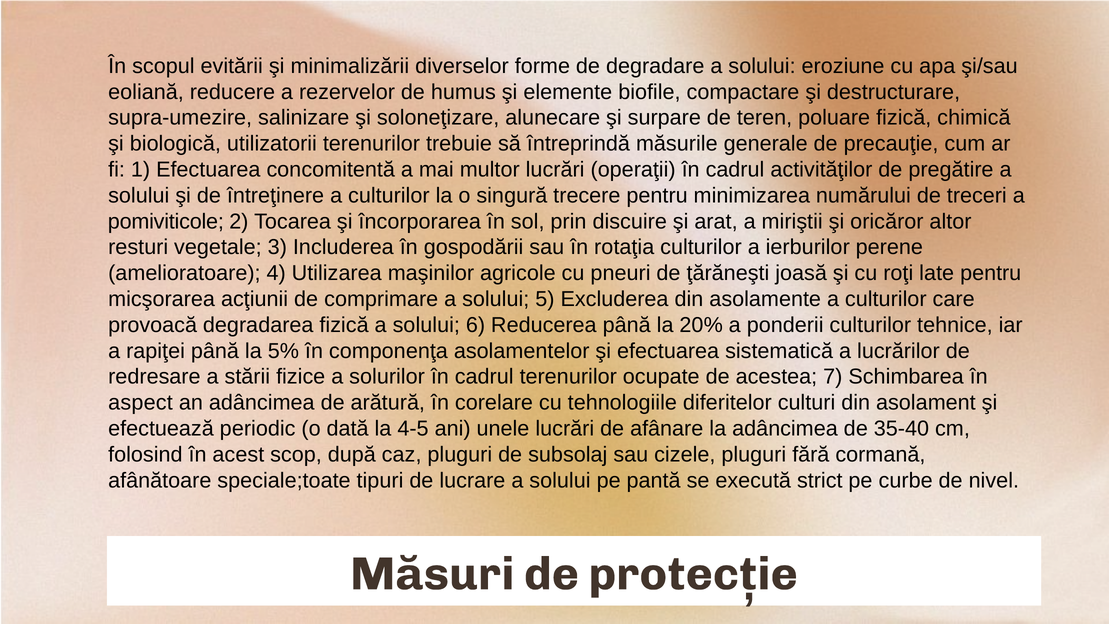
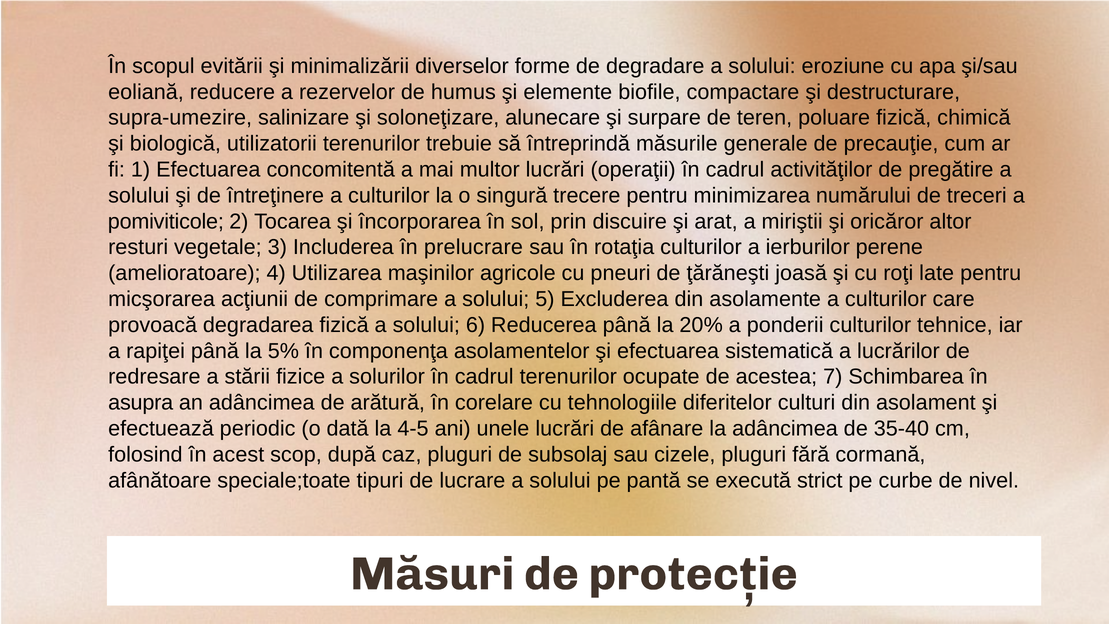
gospodării: gospodării -> prelucrare (473, 247)
aspect: aspect -> asupra (141, 403)
